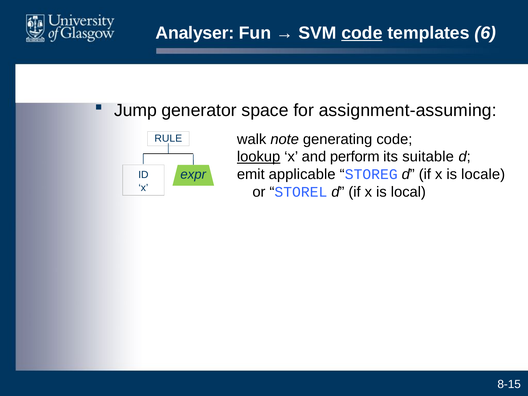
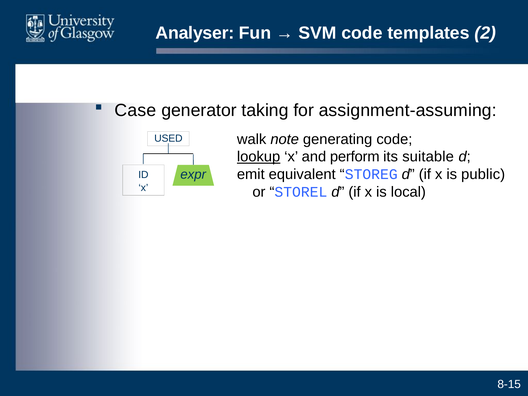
code underline: present -> none (362, 33)
6: 6 -> 2 (485, 33)
Jump: Jump -> Case (135, 110)
space: space -> taking (265, 110)
RULE: RULE -> USED (168, 138)
applicable: applicable -> equivalent (302, 174)
locale: locale -> public (483, 174)
